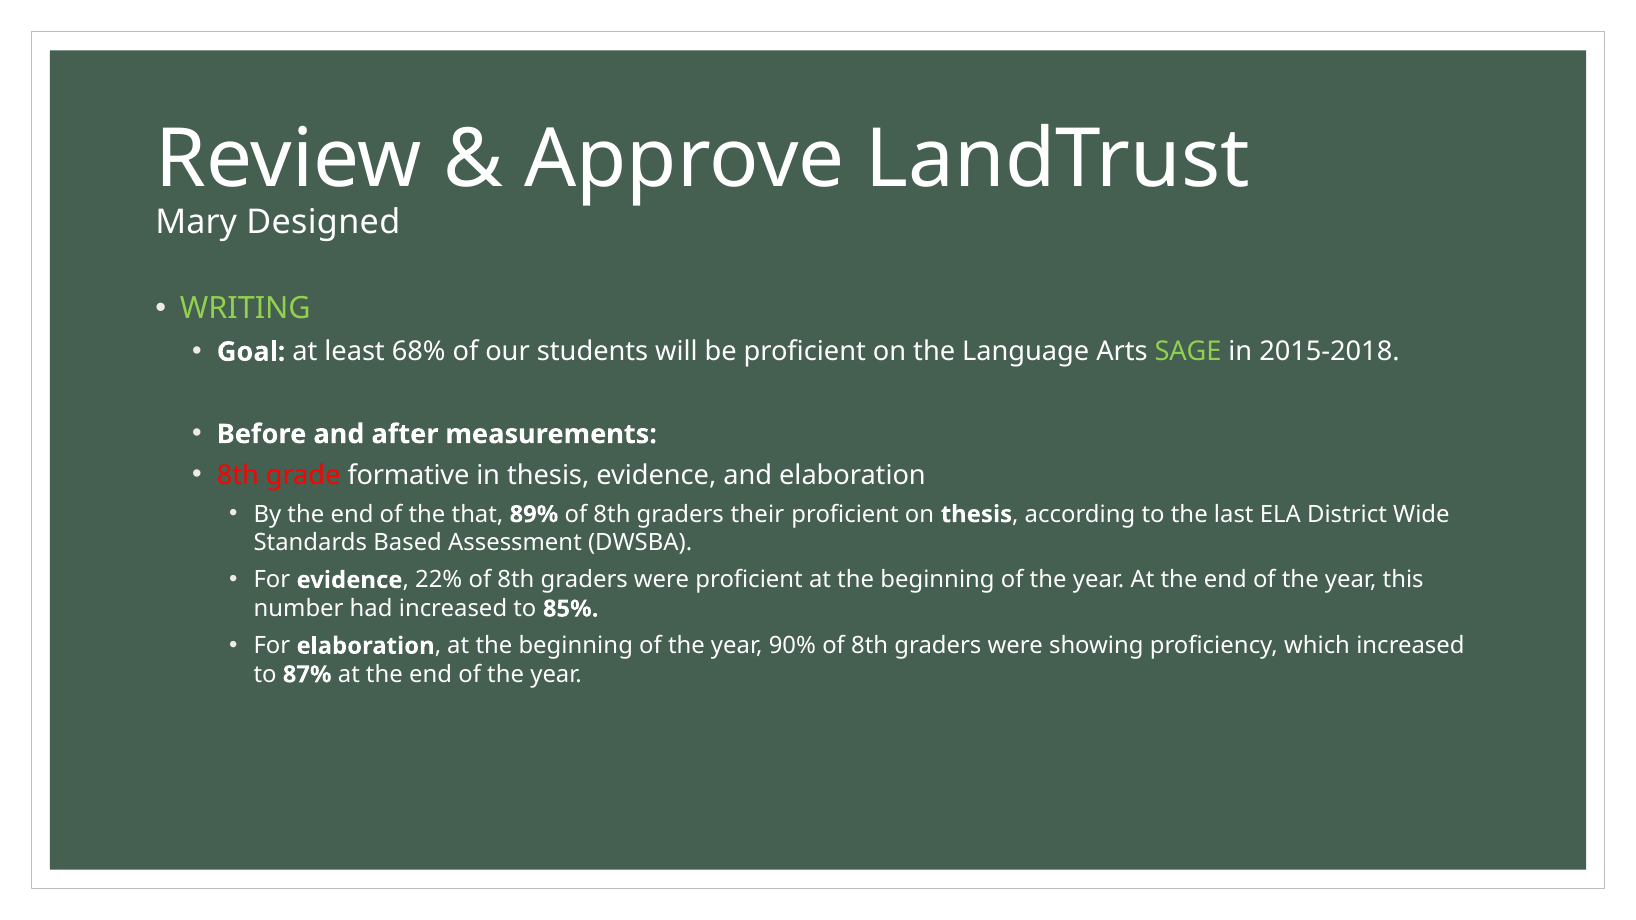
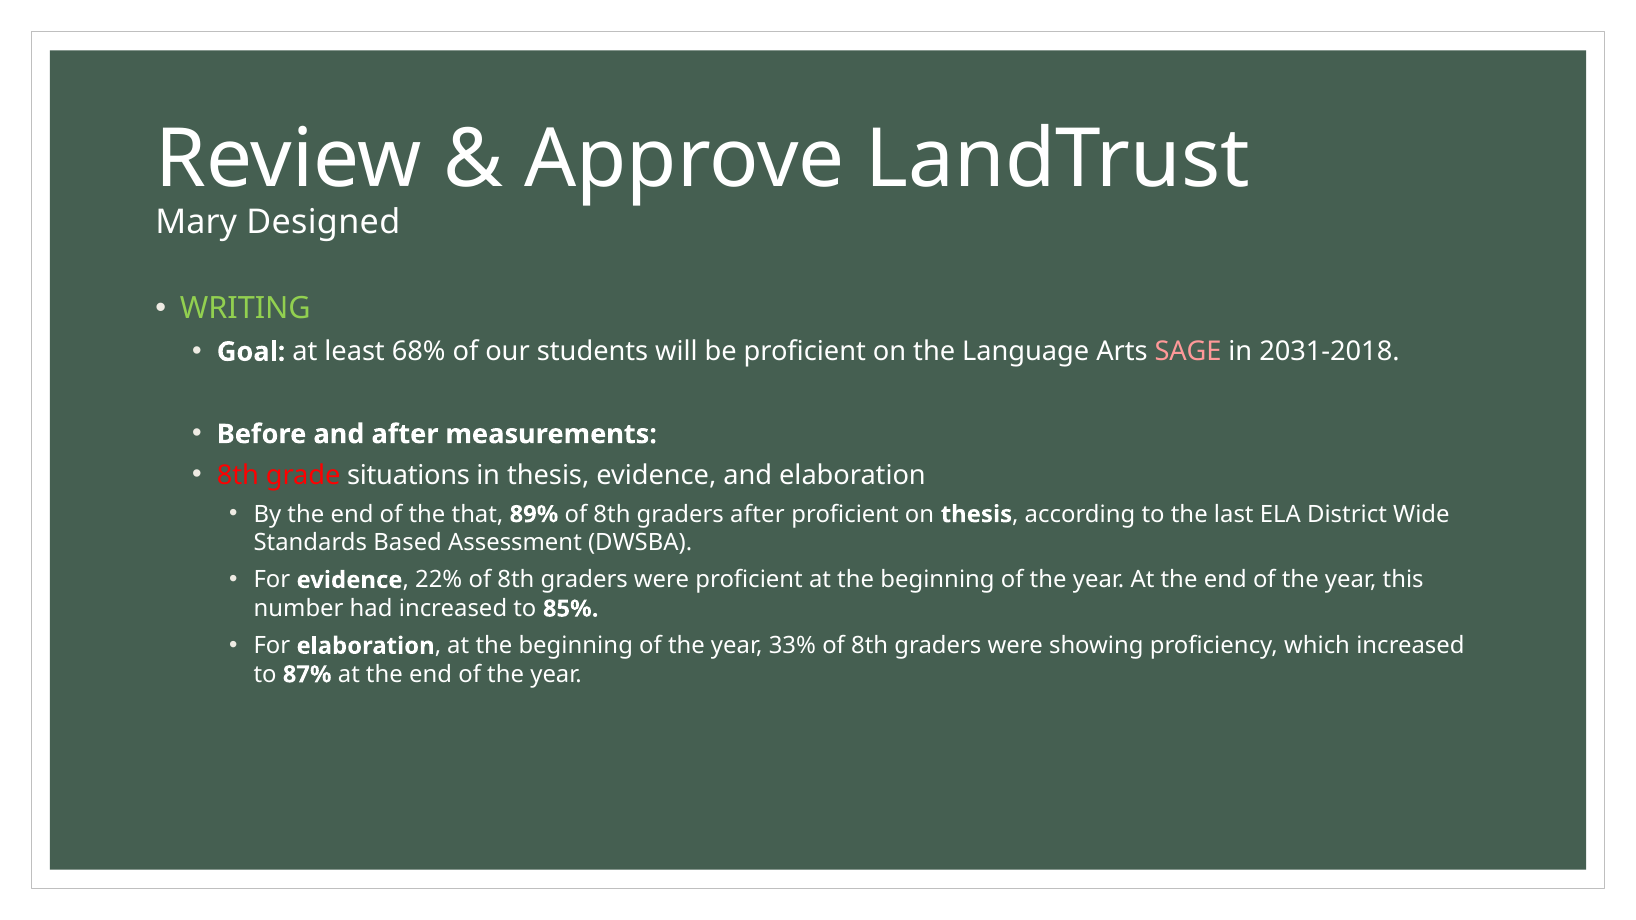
SAGE colour: light green -> pink (1188, 352)
2015-2018: 2015-2018 -> 2031-2018 (1329, 352)
formative: formative -> situations (409, 476)
graders their: their -> after (757, 514)
90%: 90% -> 33% (792, 646)
